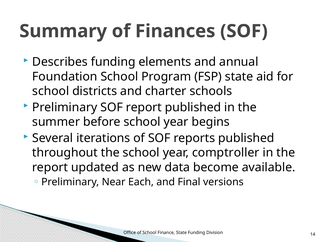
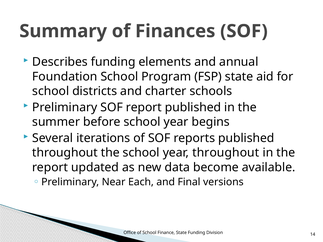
year comptroller: comptroller -> throughout (226, 153)
